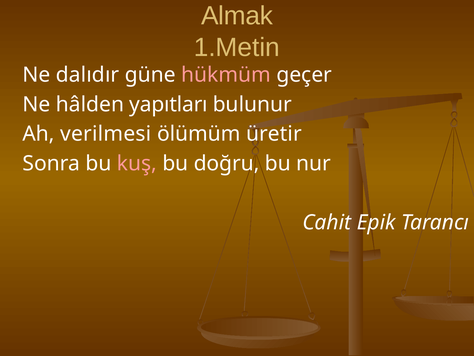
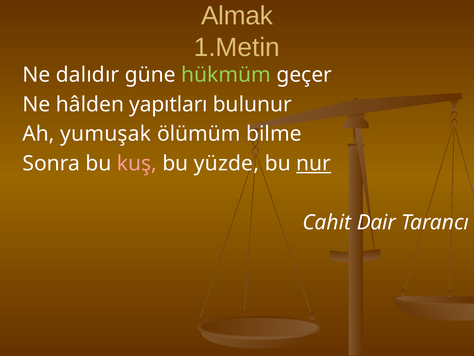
hükmüm colour: pink -> light green (226, 75)
verilmesi: verilmesi -> yumuşak (106, 134)
üretir: üretir -> bilme (274, 134)
doğru: doğru -> yüzde (226, 163)
nur underline: none -> present (314, 163)
Epik: Epik -> Dair (376, 222)
